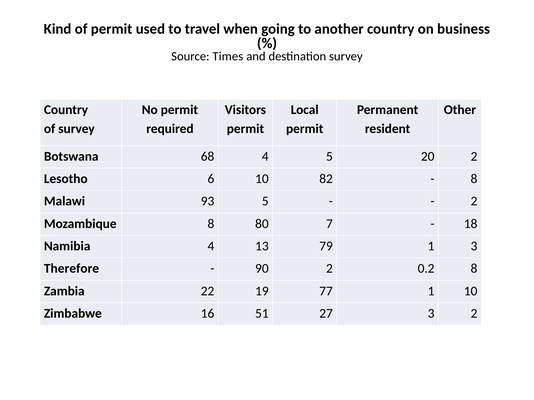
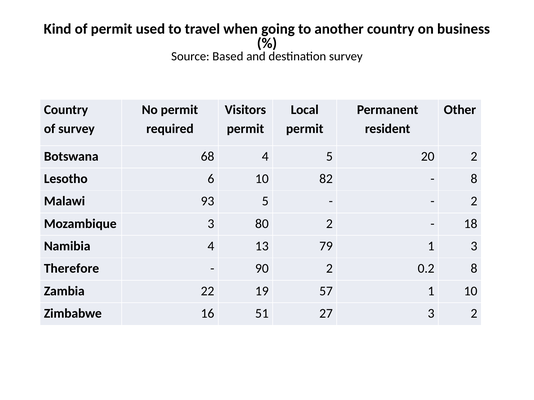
Times: Times -> Based (228, 57)
Mozambique 8: 8 -> 3 (211, 224)
80 7: 7 -> 2 (329, 224)
77: 77 -> 57 (326, 291)
